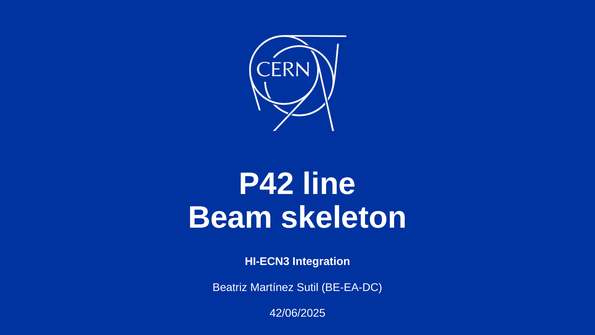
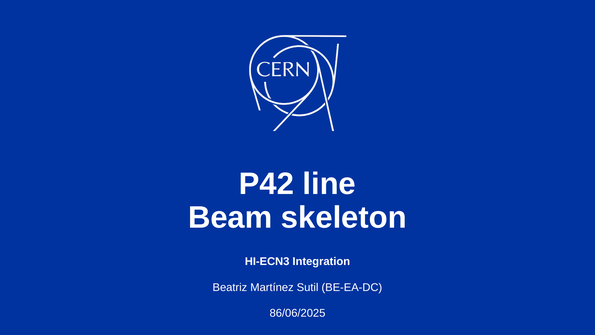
42/06/2025: 42/06/2025 -> 86/06/2025 (297, 313)
